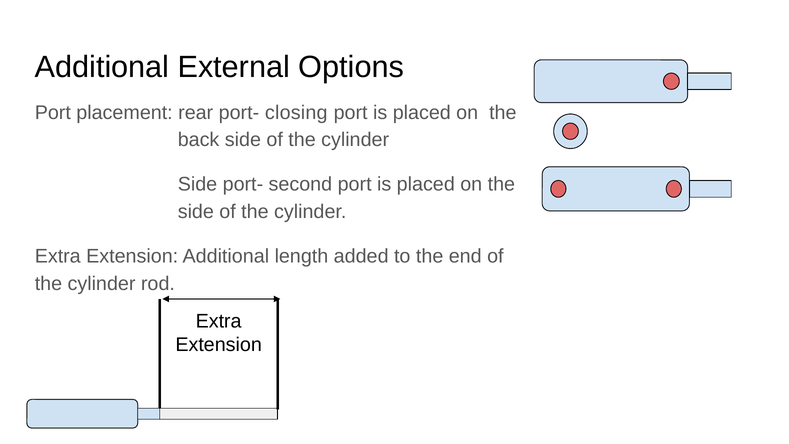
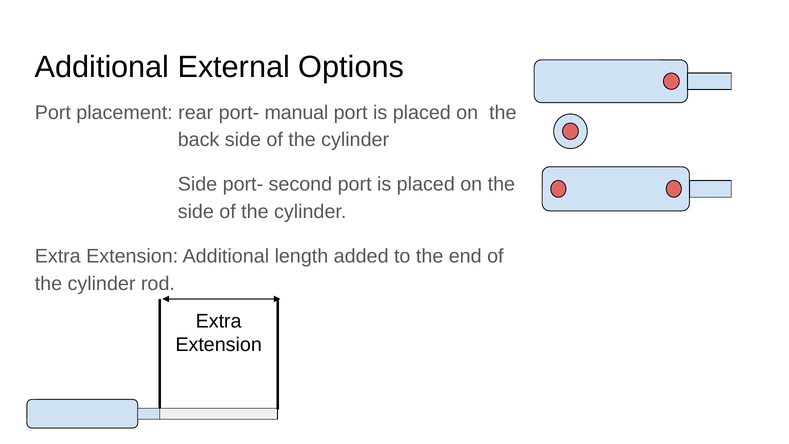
closing: closing -> manual (296, 112)
